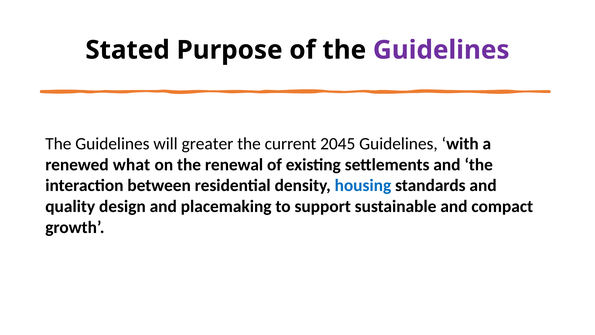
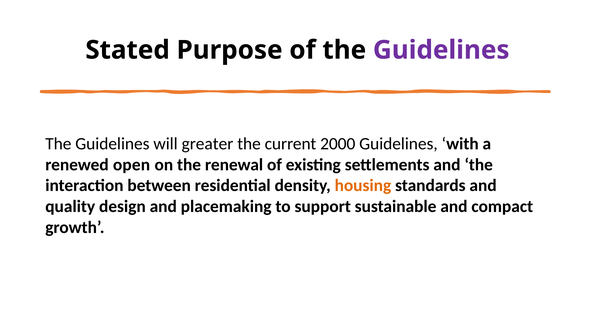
2045: 2045 -> 2000 (338, 144)
what: what -> open (132, 165)
housing colour: blue -> orange (363, 185)
